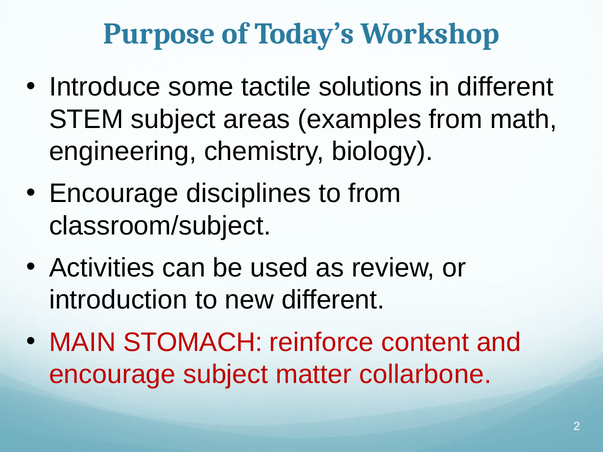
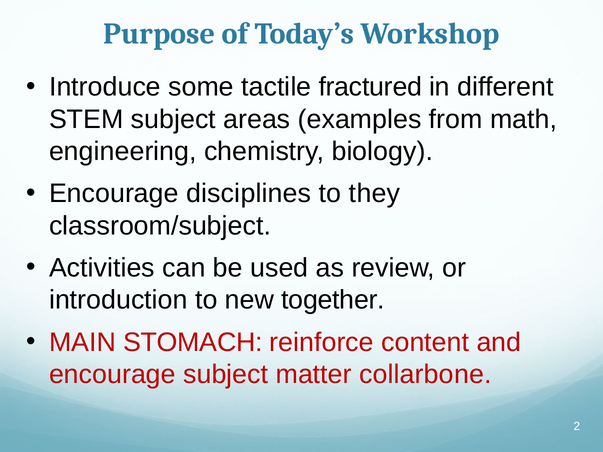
solutions: solutions -> fractured (370, 87)
to from: from -> they (375, 194)
new different: different -> together (333, 300)
